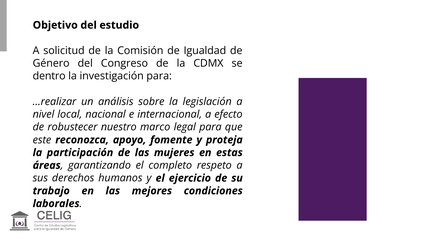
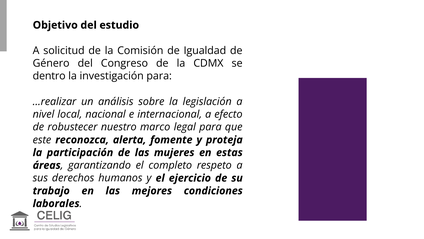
apoyo: apoyo -> alerta (130, 140)
